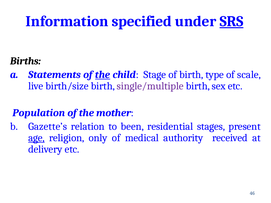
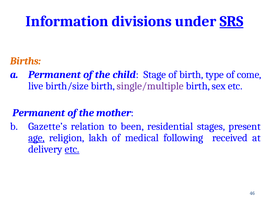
specified: specified -> divisions (142, 21)
Births colour: black -> orange (25, 61)
Statements: Statements -> Permanent (55, 75)
the underline: present -> none (103, 75)
scale: scale -> come (249, 75)
Population: Population -> Permanent (39, 113)
only: only -> lakh (98, 138)
authority: authority -> following (183, 138)
etc underline: none -> present (72, 149)
